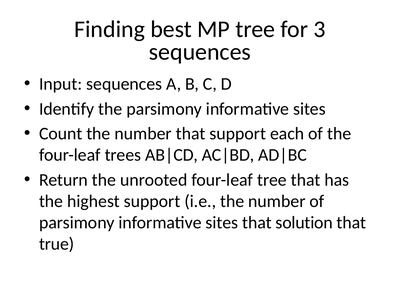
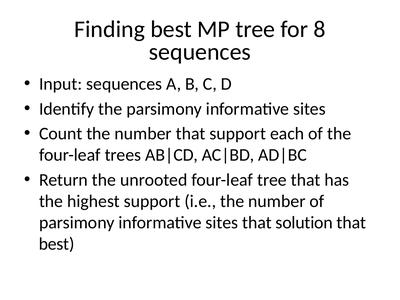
3: 3 -> 8 (320, 29)
true: true -> best (57, 244)
